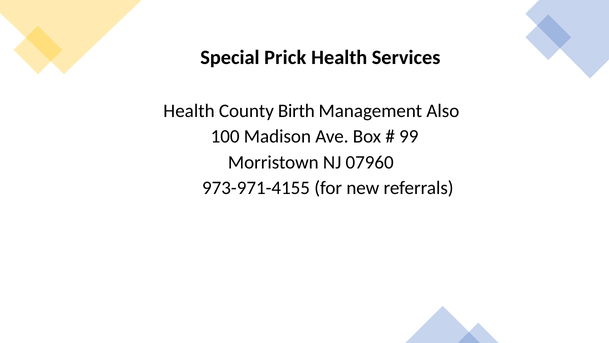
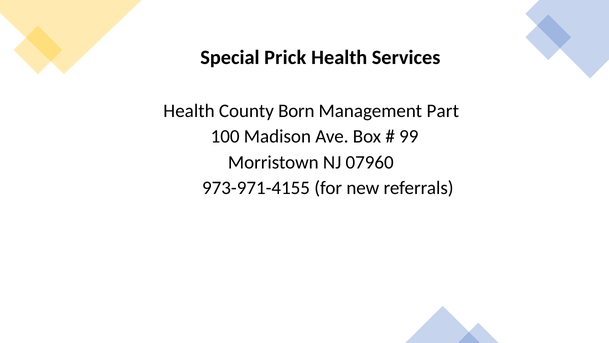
Birth: Birth -> Born (296, 111)
Also: Also -> Part (443, 111)
